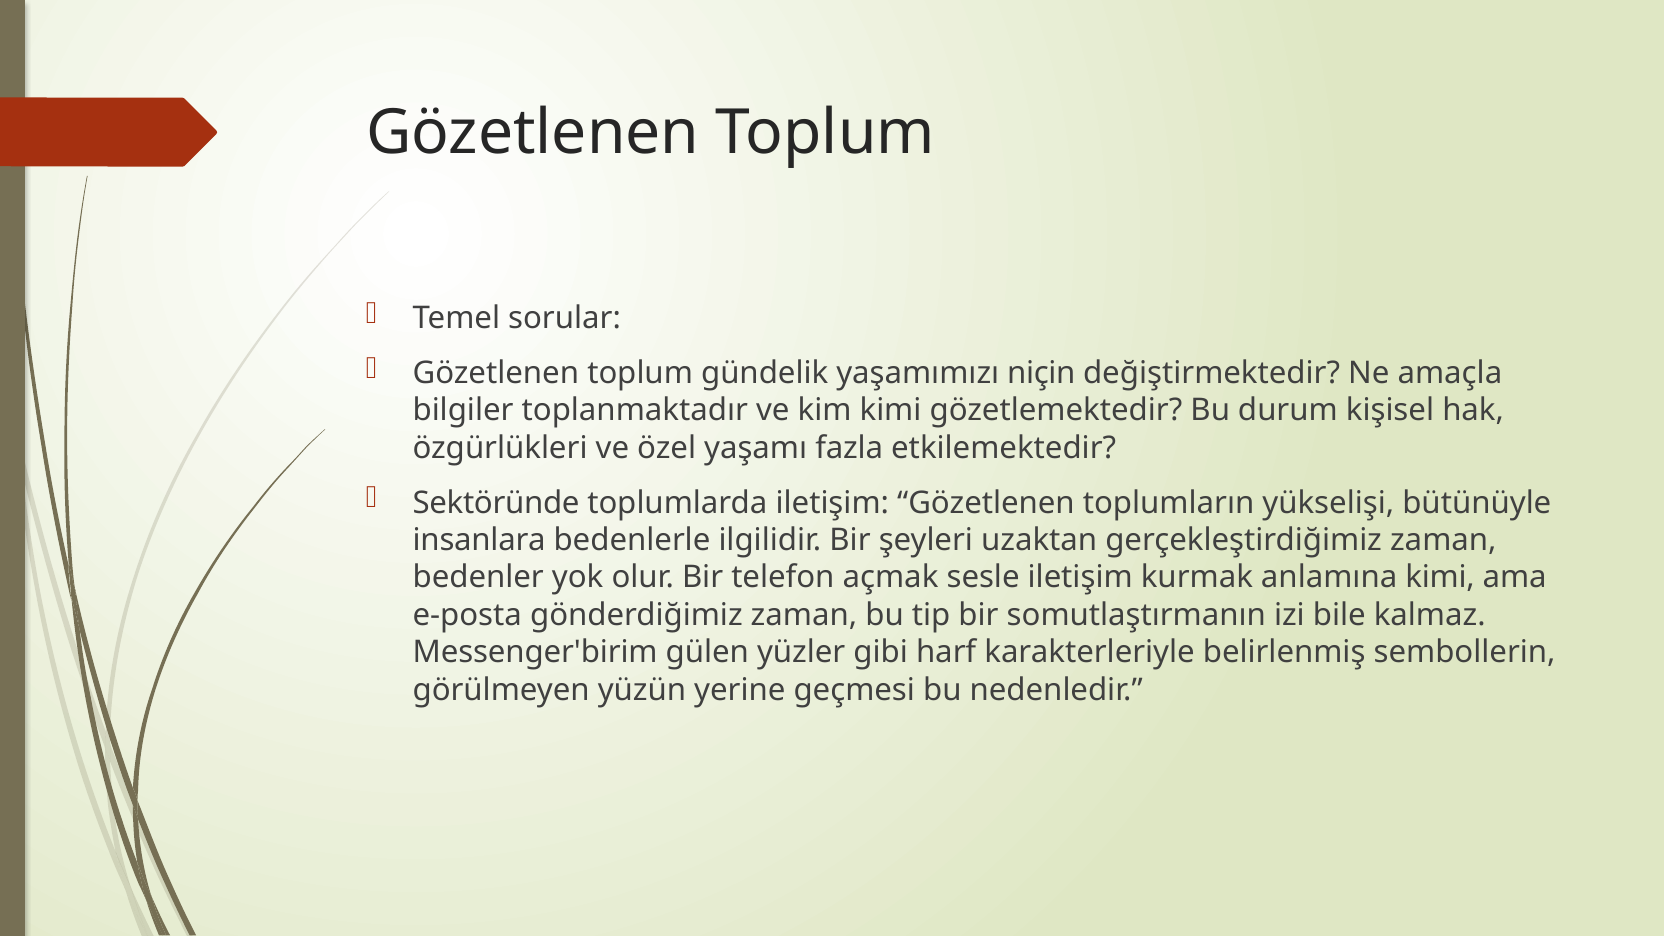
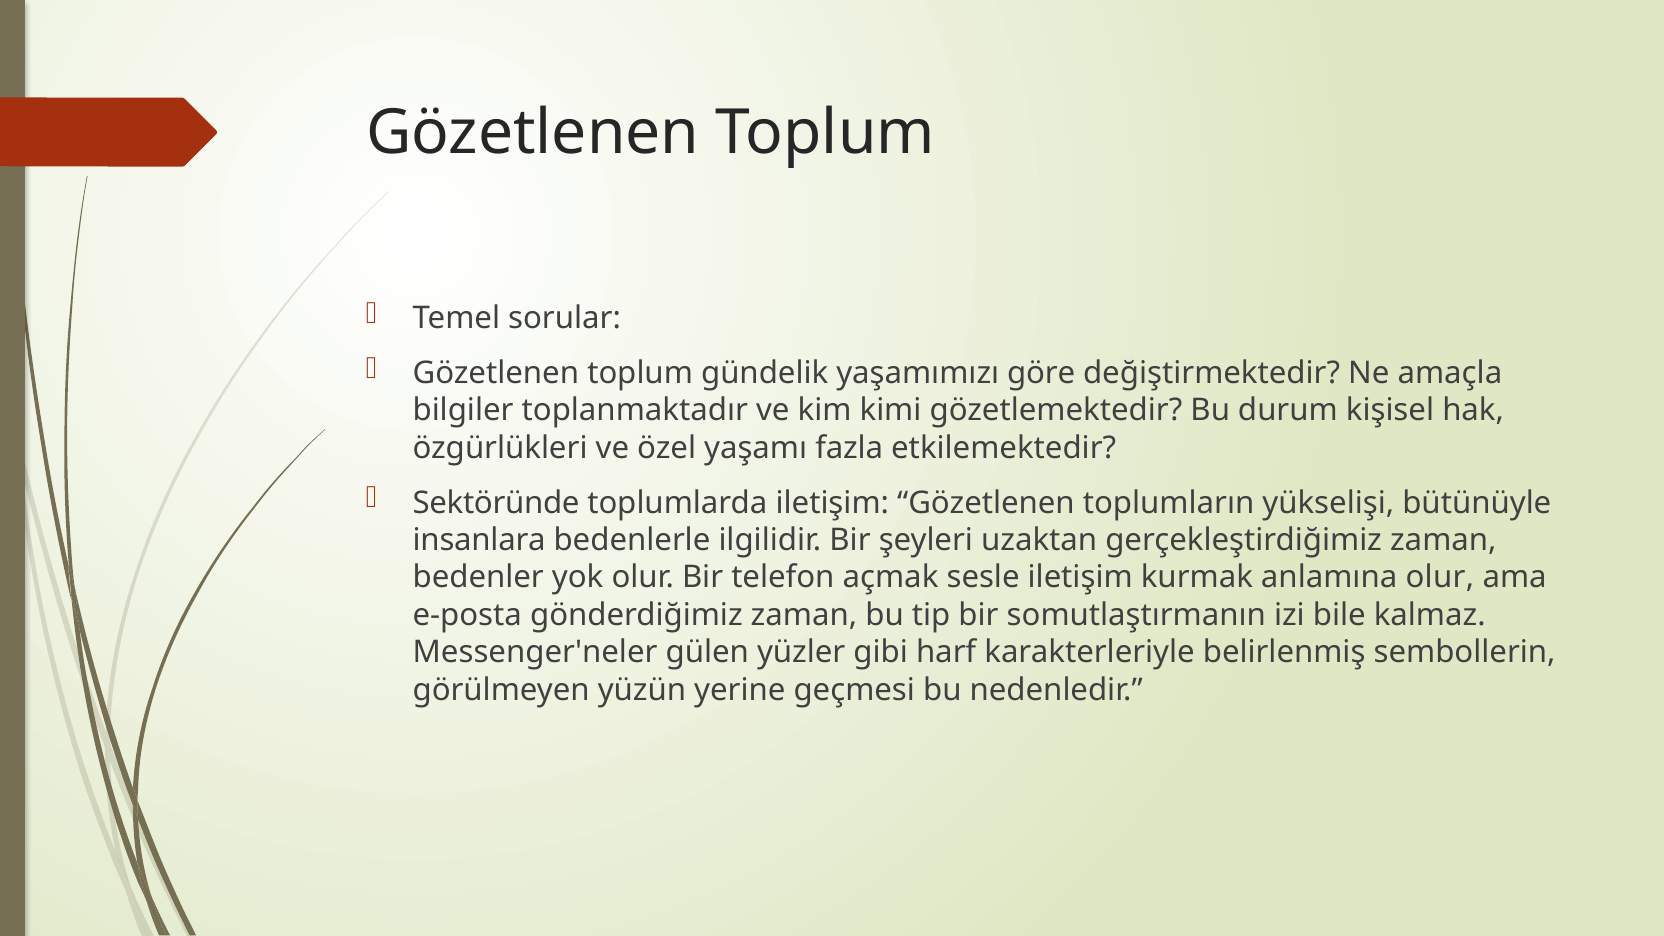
niçin: niçin -> göre (1041, 373)
anlamına kimi: kimi -> olur (1440, 578)
Messenger'birim: Messenger'birim -> Messenger'neler (535, 653)
